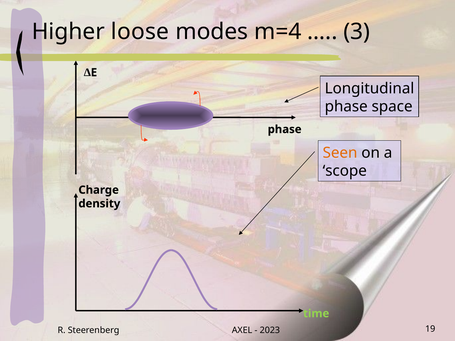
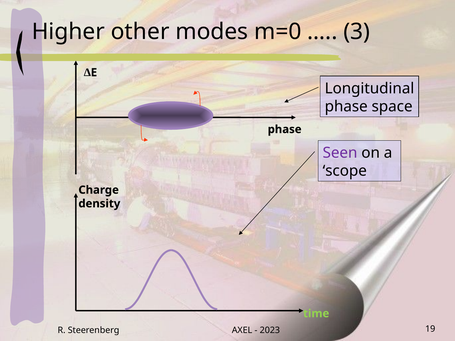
loose: loose -> other (140, 32)
m=4: m=4 -> m=0 (278, 32)
Seen colour: orange -> purple (340, 153)
